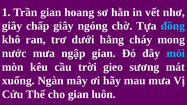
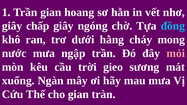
ngập gian: gian -> trần (104, 53)
mỏi colour: light blue -> pink (176, 53)
luôn: luôn -> tràn (104, 95)
